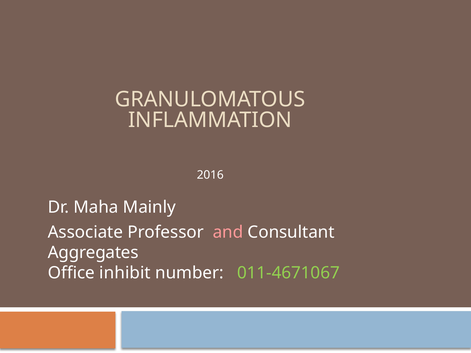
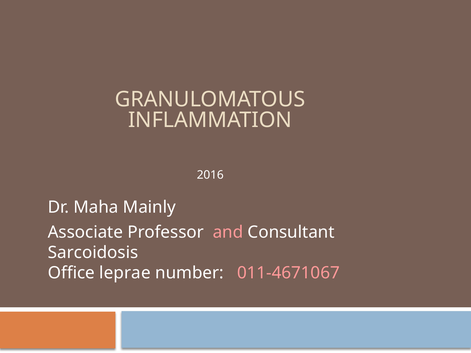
Aggregates: Aggregates -> Sarcoidosis (93, 253)
inhibit: inhibit -> leprae (125, 273)
011-4671067 colour: light green -> pink (288, 273)
